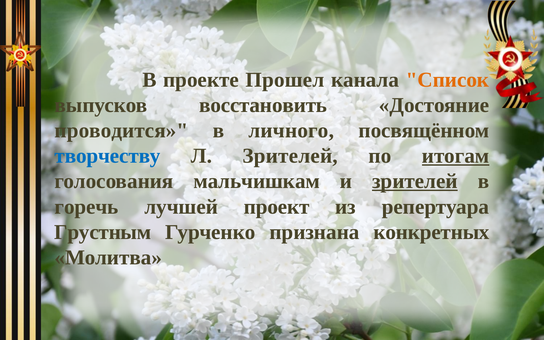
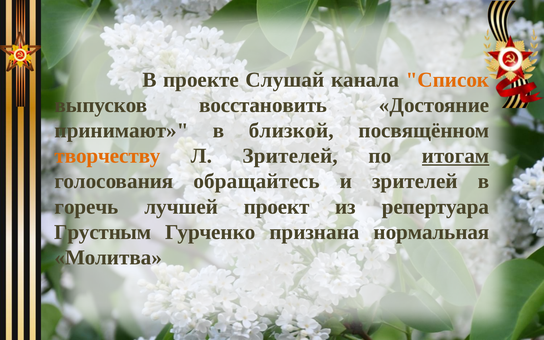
Прошел: Прошел -> Слушай (285, 80)
проводится: проводится -> принимают (122, 131)
личного: личного -> близкой (291, 131)
творчеству colour: blue -> orange (108, 156)
мальчишкам: мальчишкам -> обращайтесь (257, 181)
зрителей underline: present -> none (415, 181)
конкретных: конкретных -> нормальная (431, 232)
